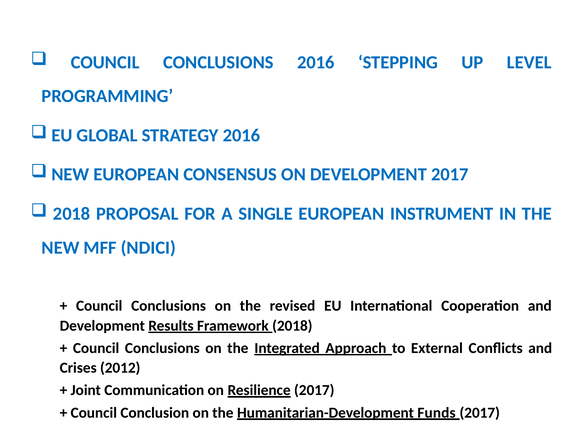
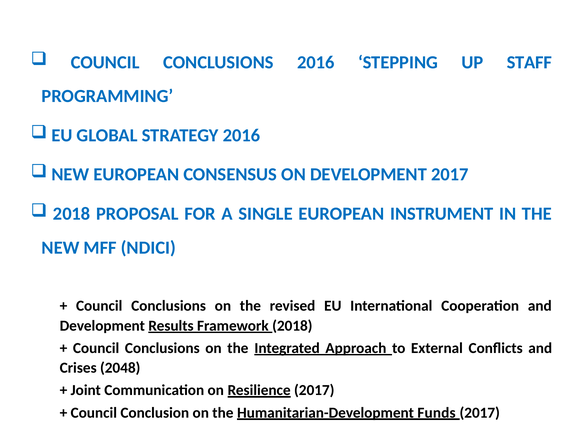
LEVEL: LEVEL -> STAFF (529, 62)
2012: 2012 -> 2048 (120, 368)
